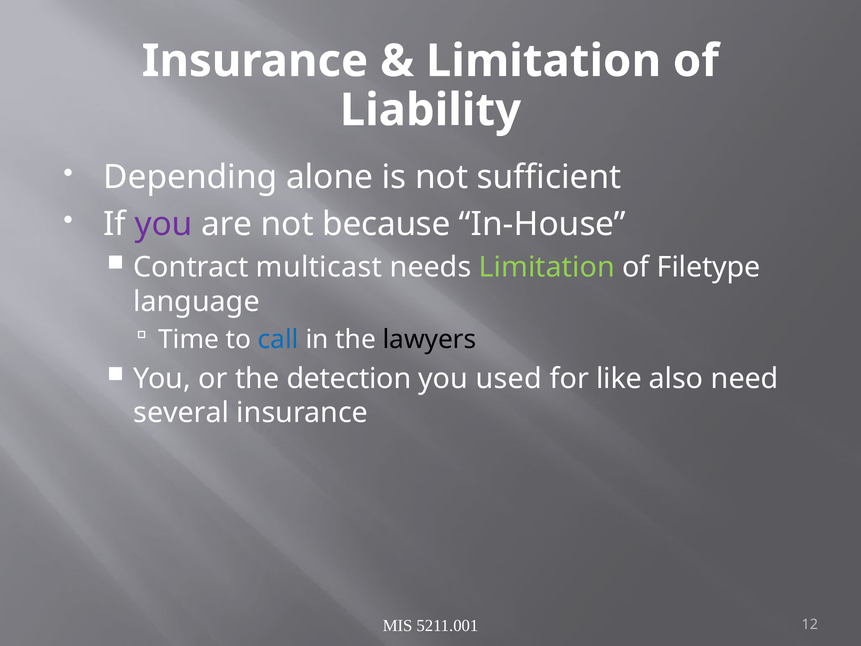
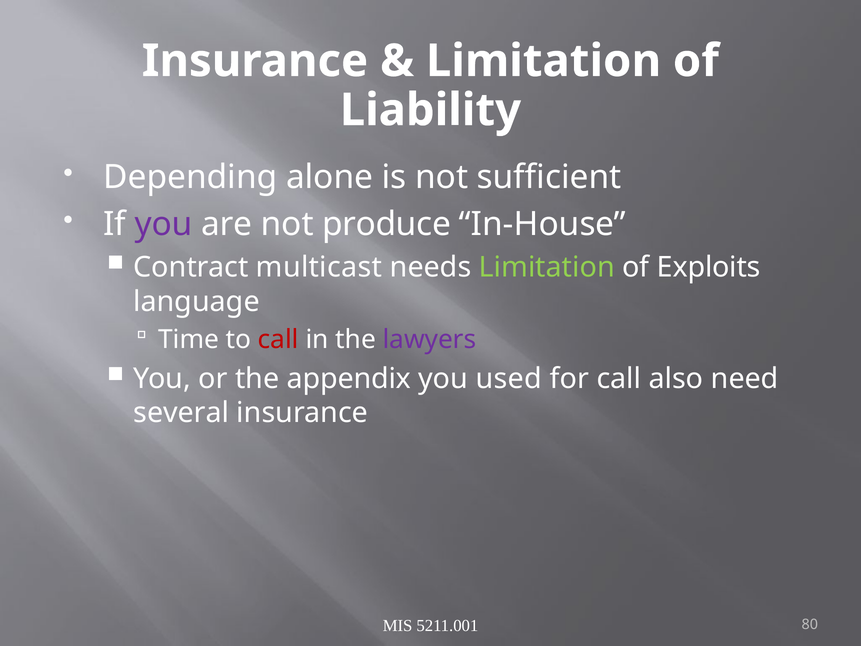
because: because -> produce (386, 224)
Filetype: Filetype -> Exploits (709, 267)
call colour: blue -> red (278, 340)
lawyers colour: black -> purple (430, 340)
detection: detection -> appendix (349, 378)
for like: like -> call (619, 378)
12: 12 -> 80 (810, 624)
